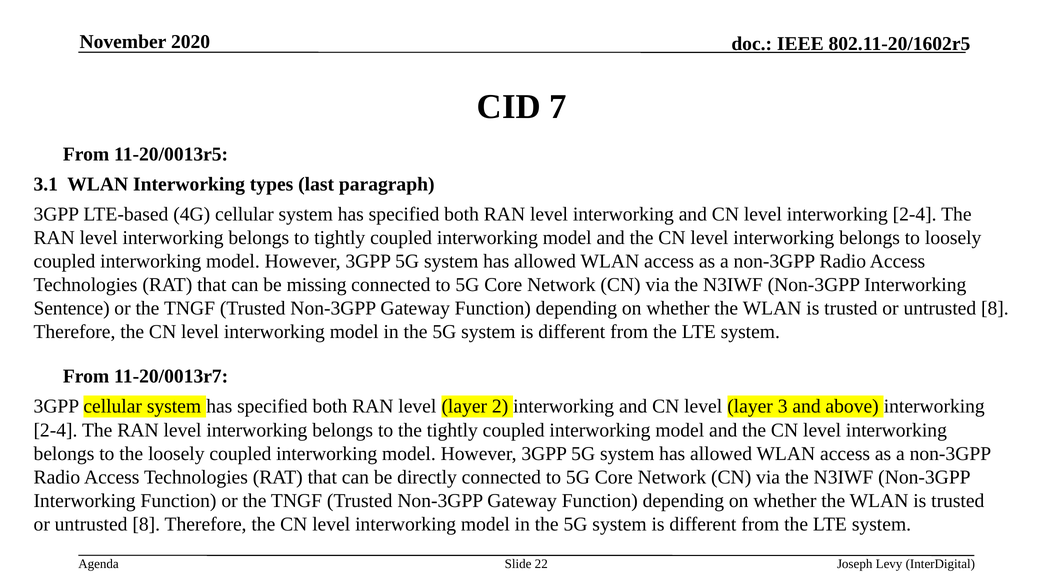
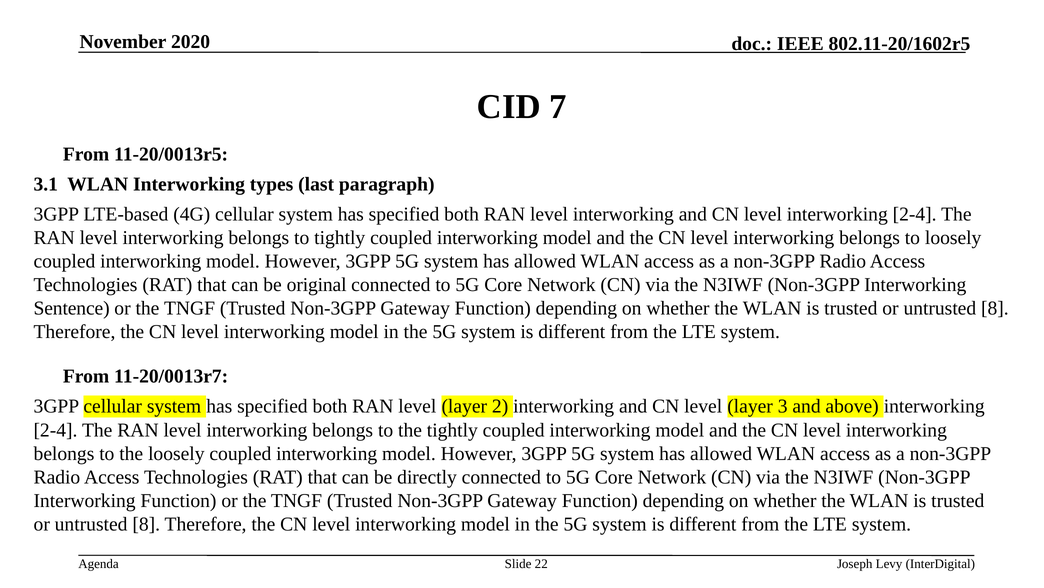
missing: missing -> original (317, 285)
